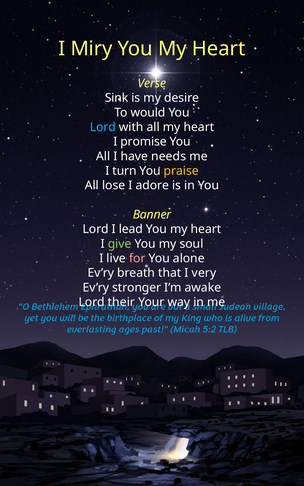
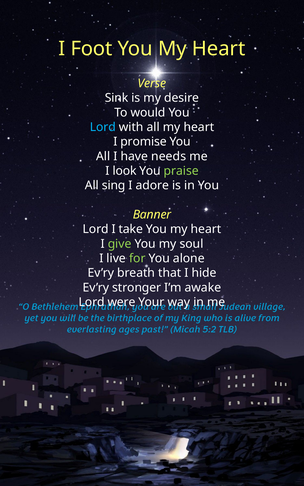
Miry: Miry -> Foot (91, 49)
turn: turn -> look (125, 171)
praise colour: yellow -> light green (181, 171)
lose: lose -> sing (114, 186)
lead: lead -> take (131, 229)
for colour: pink -> light green (137, 259)
very: very -> hide (204, 273)
their: their -> were (121, 302)
